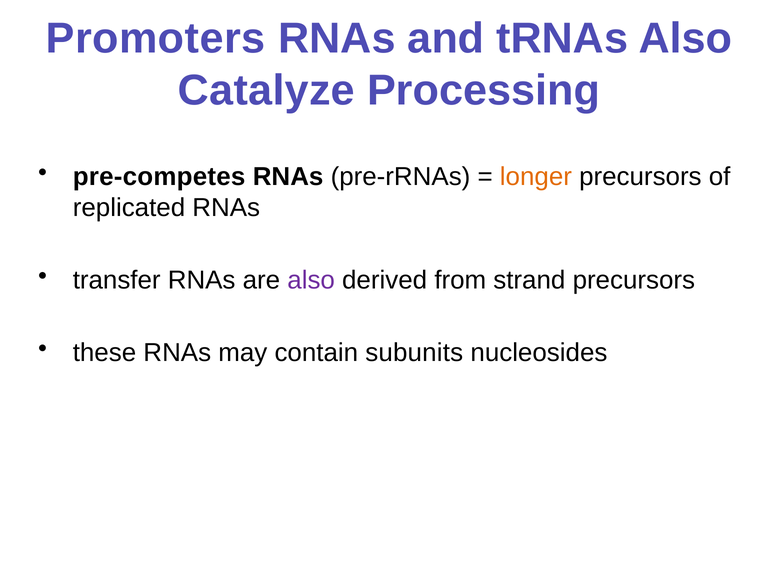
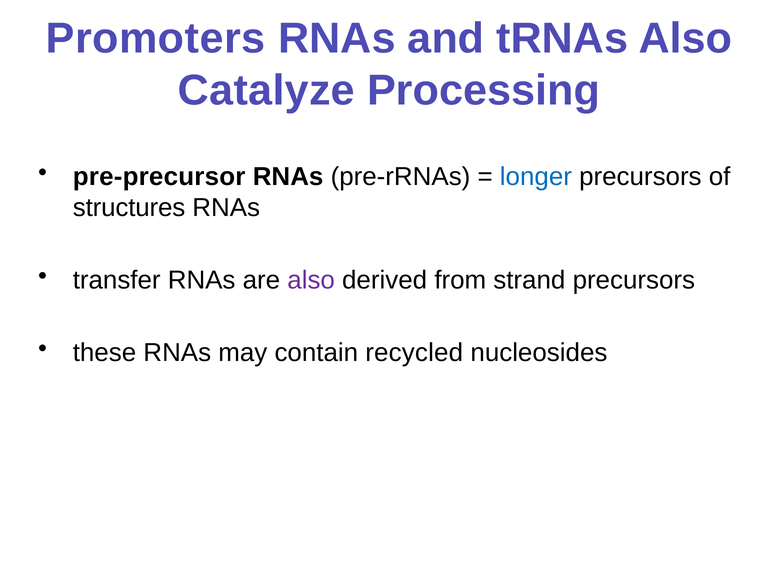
pre-competes: pre-competes -> pre-precursor (159, 177)
longer colour: orange -> blue (536, 177)
replicated: replicated -> structures (129, 208)
subunits: subunits -> recycled (414, 353)
